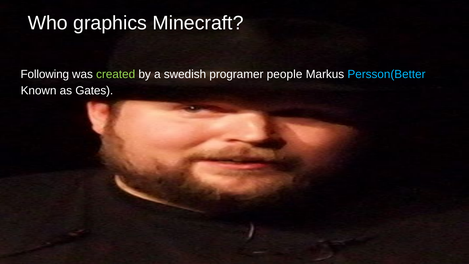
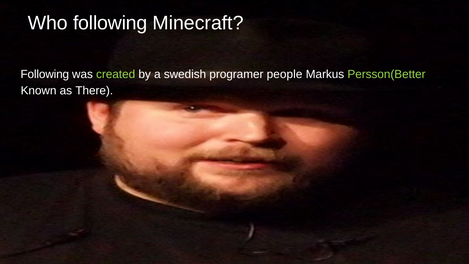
Who graphics: graphics -> following (110, 23)
Persson(Better colour: light blue -> light green (387, 74)
Gates: Gates -> There (94, 91)
